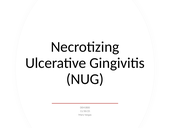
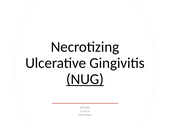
NUG underline: none -> present (85, 79)
